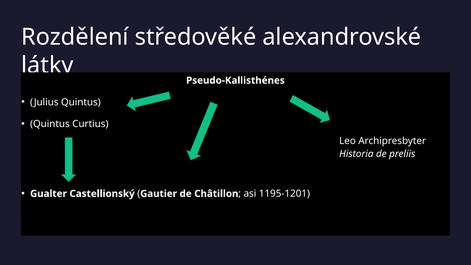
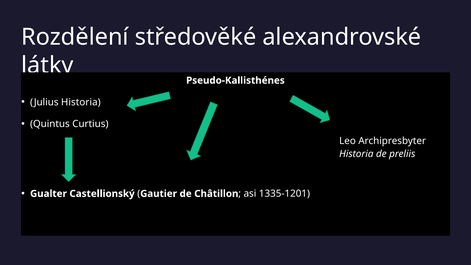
Julius Quintus: Quintus -> Historia (81, 102)
1195-1201: 1195-1201 -> 1335-1201 (284, 194)
